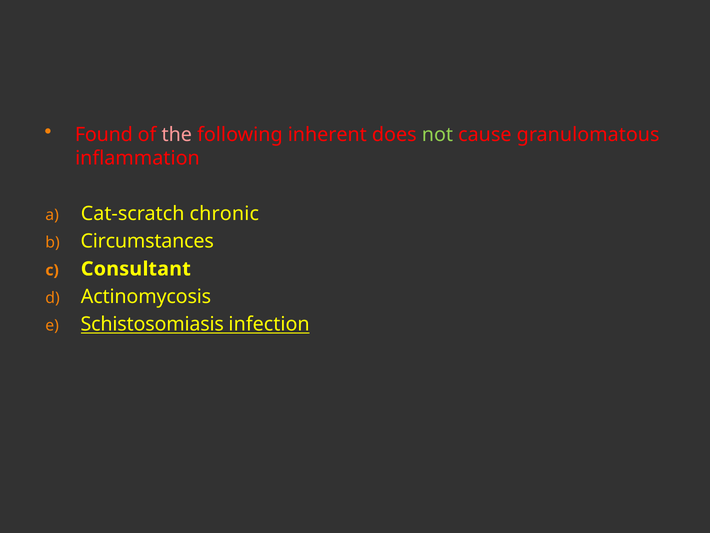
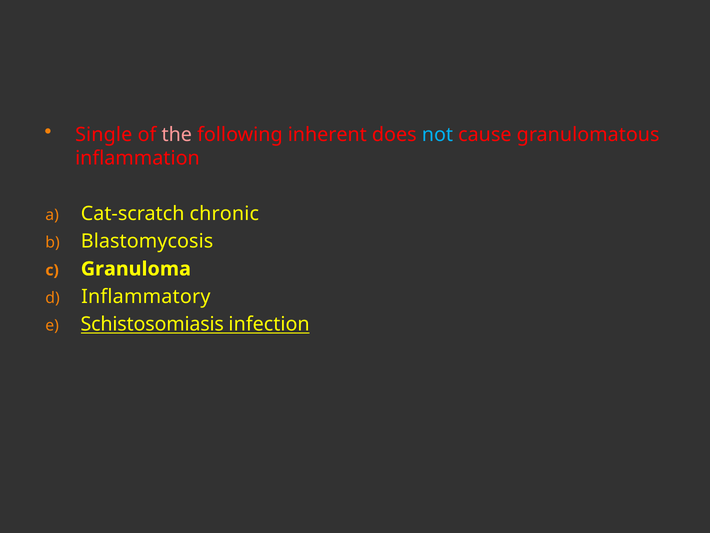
Found: Found -> Single (104, 135)
not colour: light green -> light blue (437, 135)
Circumstances: Circumstances -> Blastomycosis (147, 241)
Consultant: Consultant -> Granuloma (136, 269)
Actinomycosis: Actinomycosis -> Inflammatory (146, 296)
